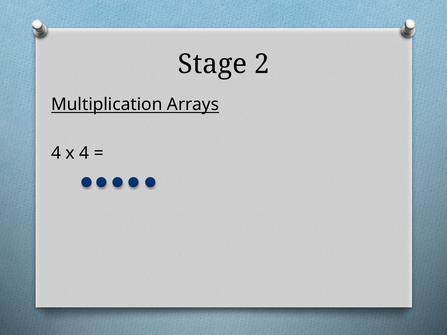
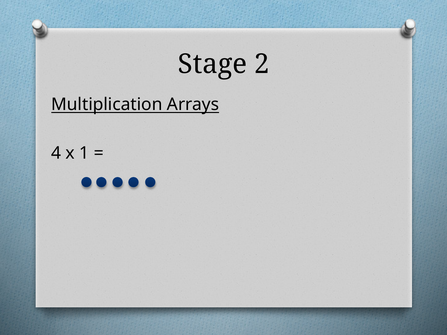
x 4: 4 -> 1 (84, 153)
